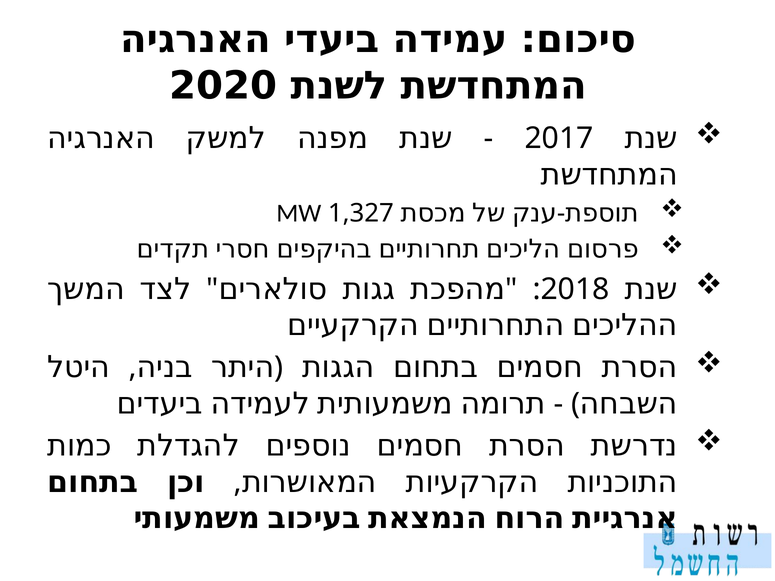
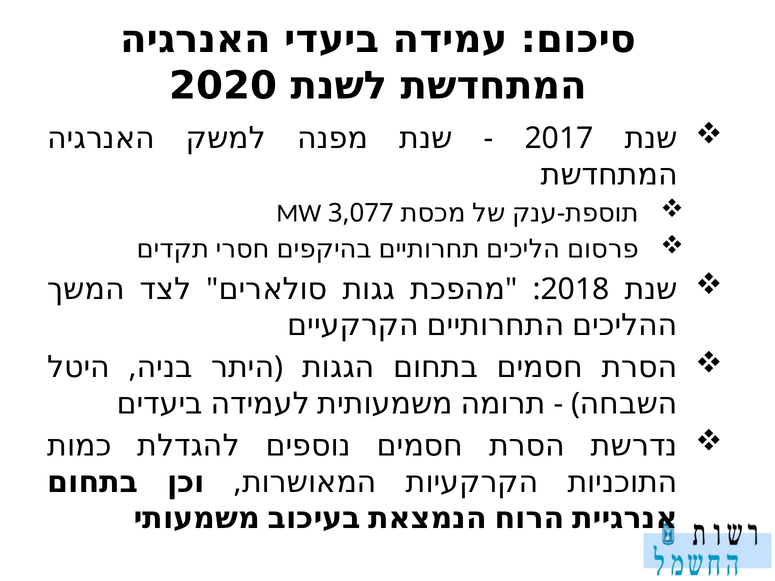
1,327: 1,327 -> 3,077 (361, 213)
